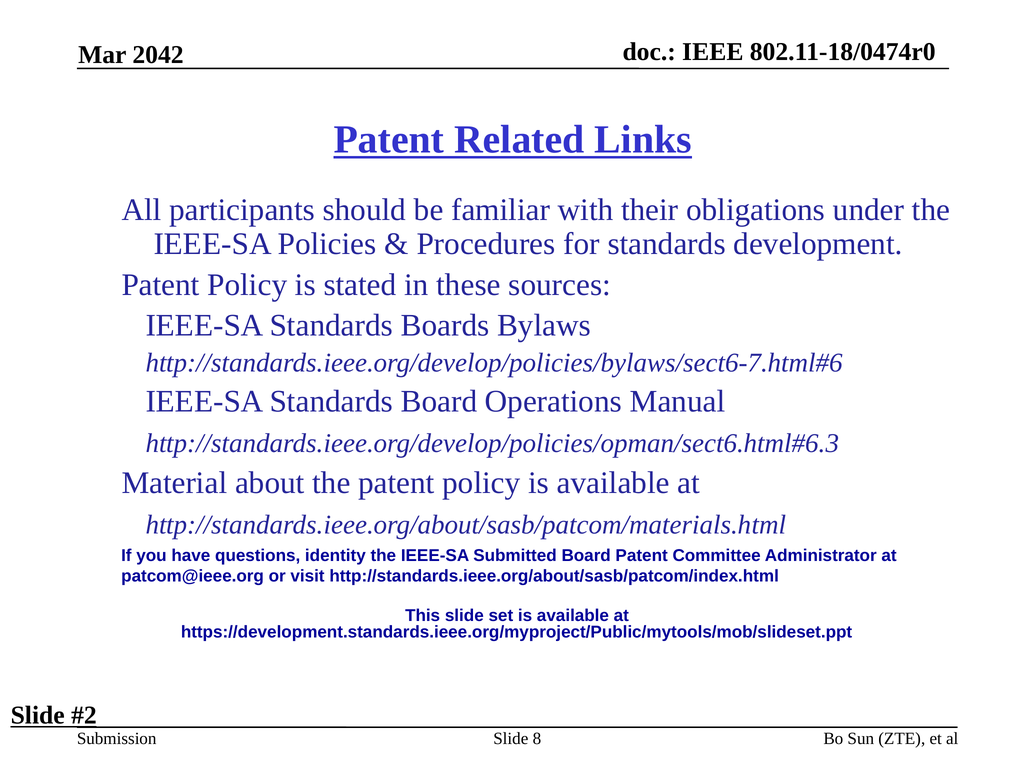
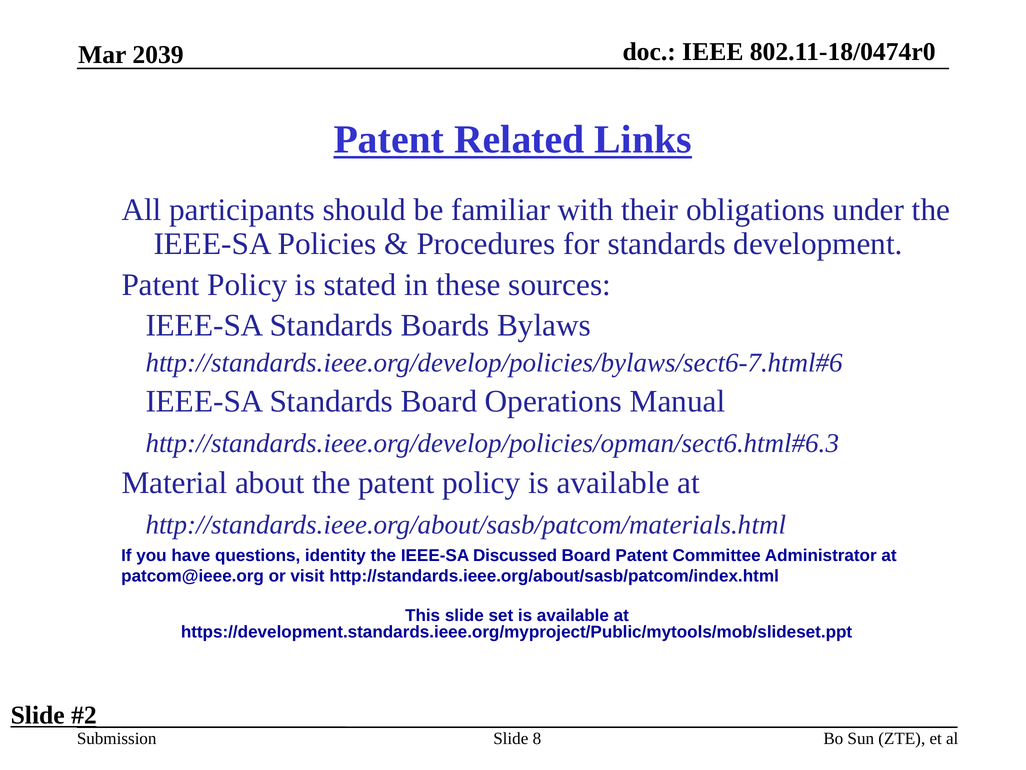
2042: 2042 -> 2039 (158, 55)
Submitted: Submitted -> Discussed (515, 555)
